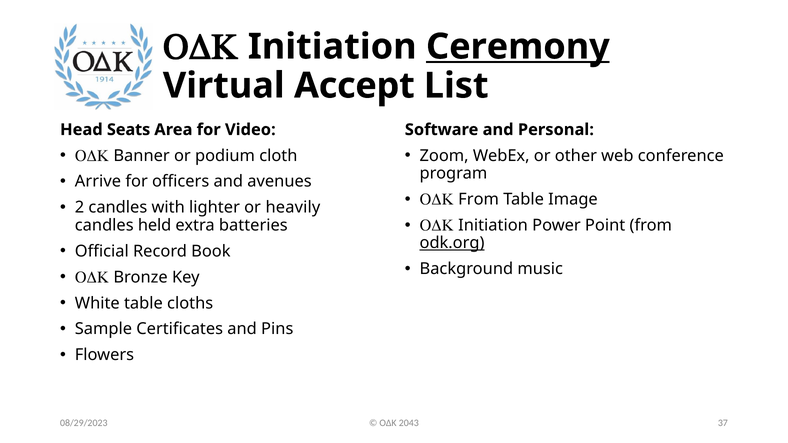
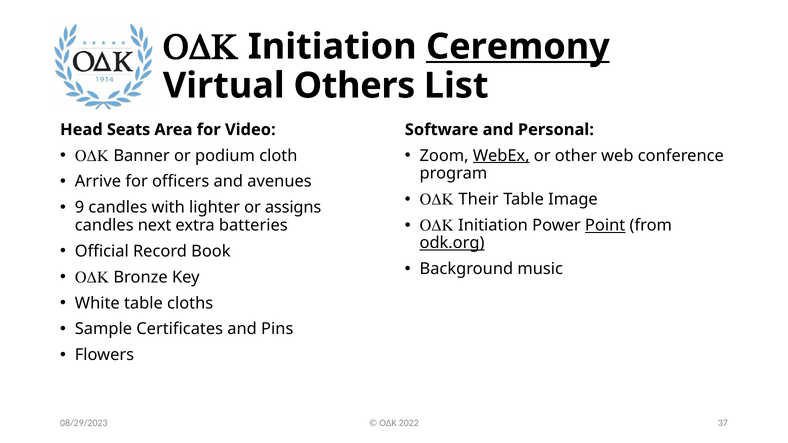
Accept: Accept -> Others (354, 86)
WebEx underline: none -> present (501, 156)
ODK From: From -> Their (479, 199)
2: 2 -> 9 (80, 208)
heavily: heavily -> assigns (293, 208)
Point underline: none -> present (605, 225)
held: held -> next (155, 225)
2043: 2043 -> 2022 (409, 423)
